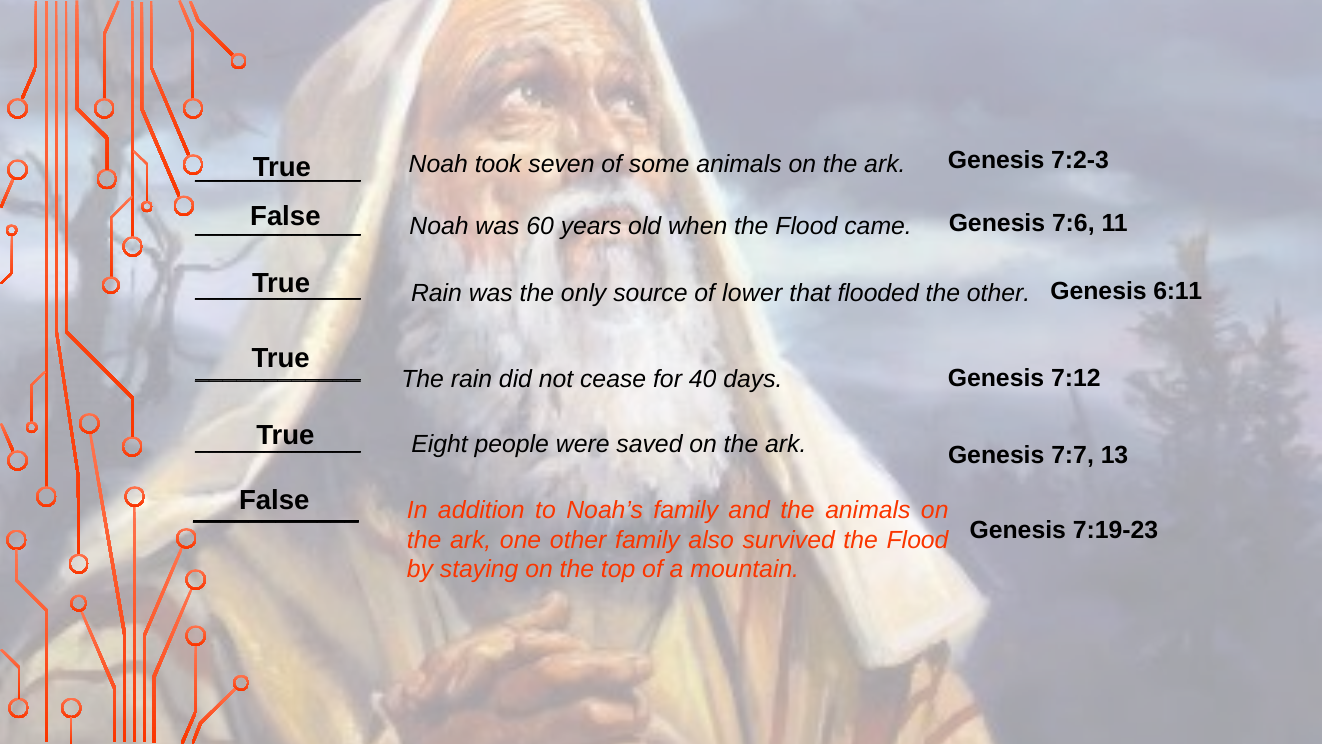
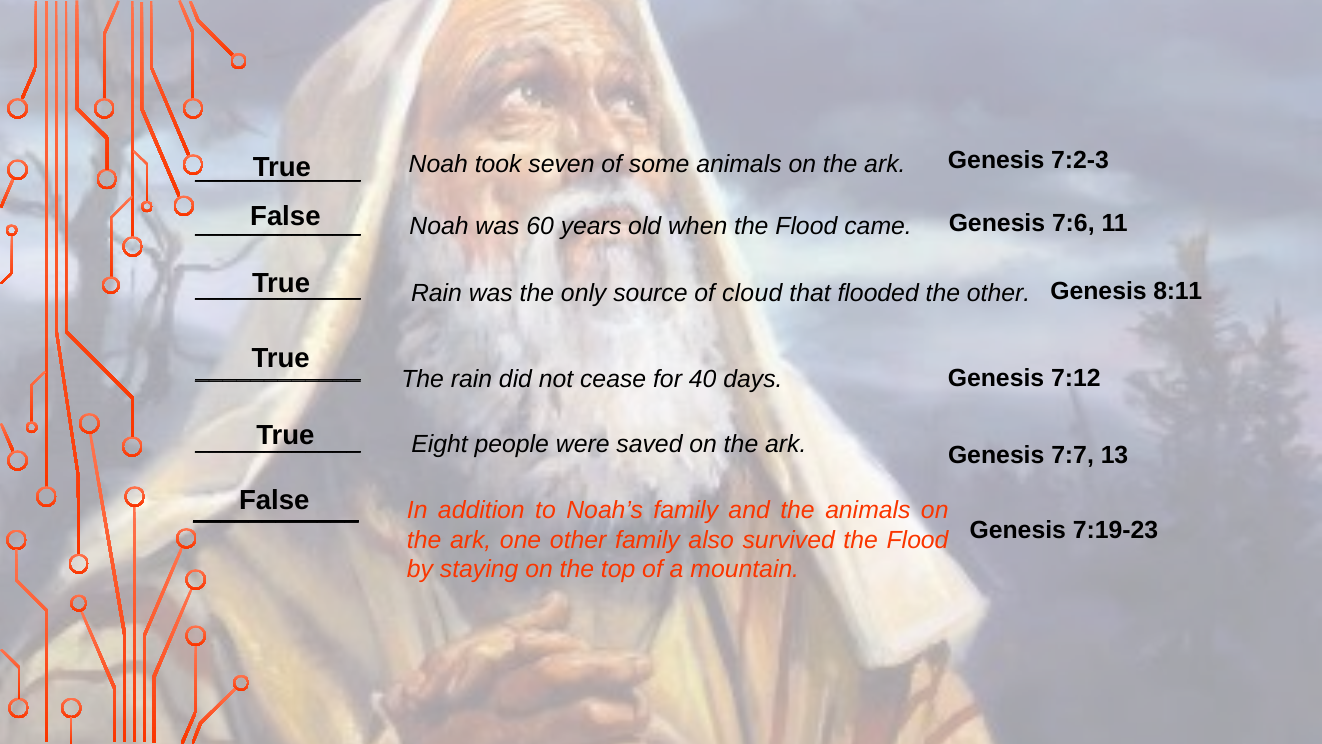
6:11: 6:11 -> 8:11 (1178, 292)
lower: lower -> cloud (752, 294)
